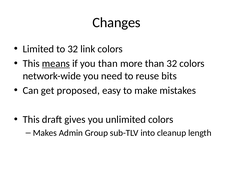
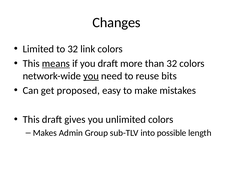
you than: than -> draft (108, 63)
you underline: none -> present (91, 76)
cleanup: cleanup -> possible (172, 133)
